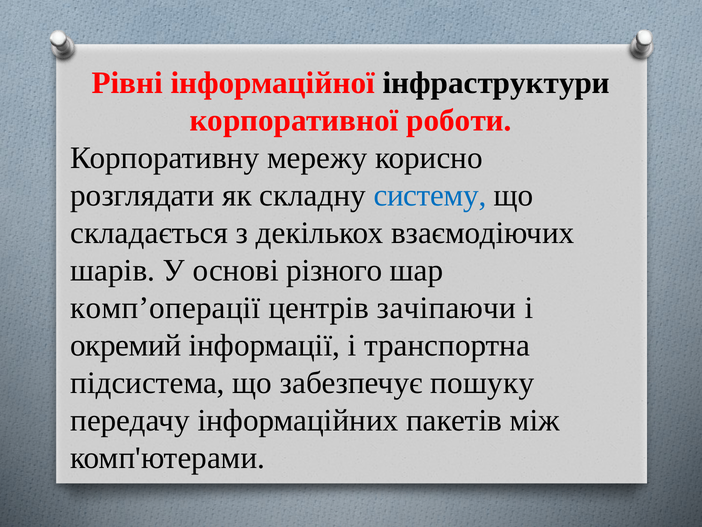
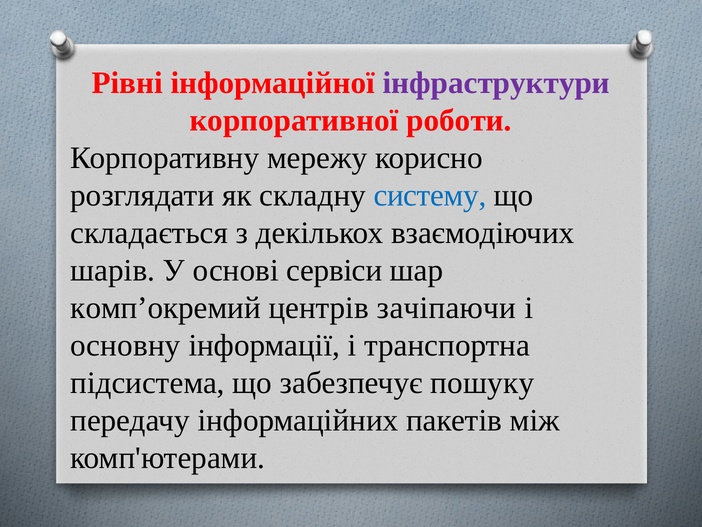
інфраструктури colour: black -> purple (496, 83)
різного: різного -> сервіси (334, 270)
комп’операції: комп’операції -> комп’окремий (166, 308)
окремий: окремий -> основну (125, 345)
